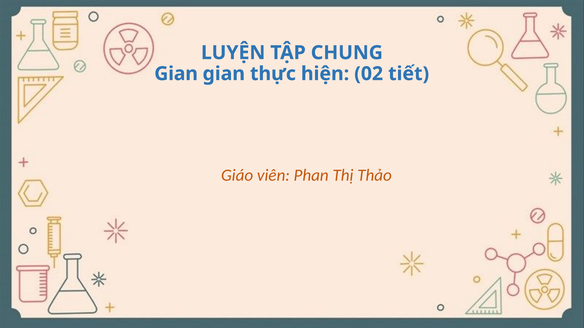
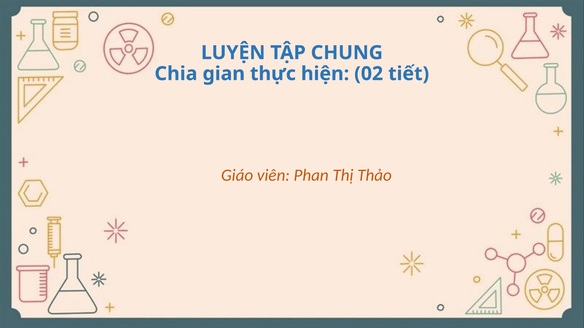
Gian: Gian -> Chia (176, 74)
